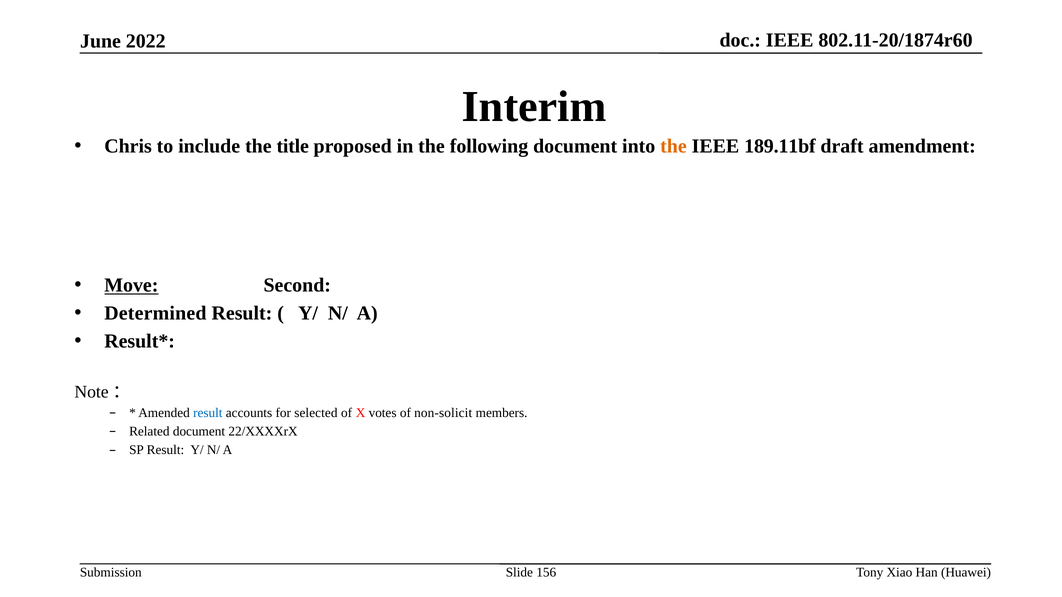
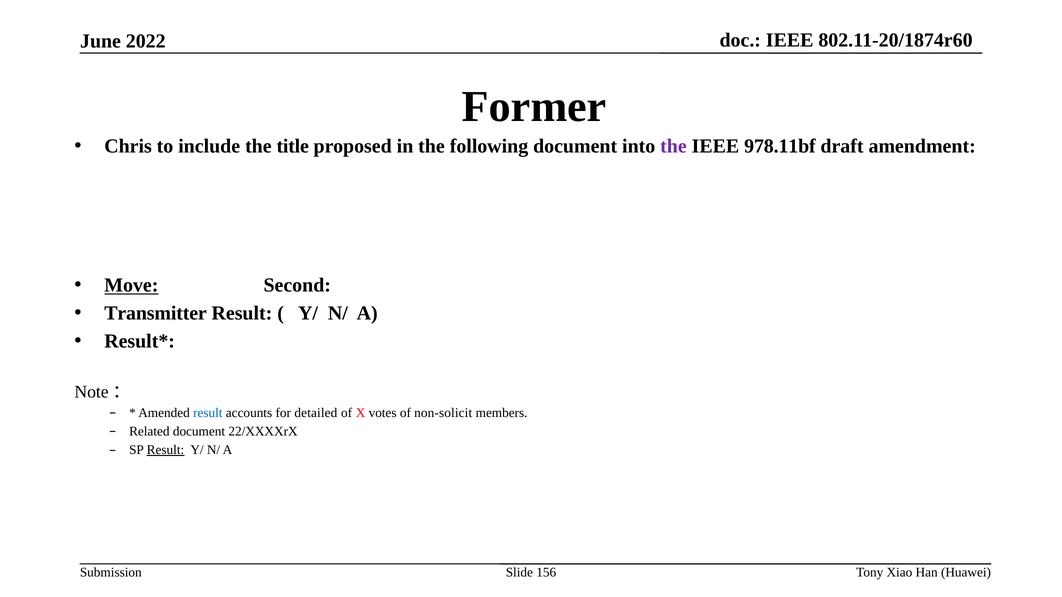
Interim: Interim -> Former (534, 107)
the colour: orange -> purple (673, 146)
189.11bf: 189.11bf -> 978.11bf (780, 146)
Determined: Determined -> Transmitter (156, 313)
selected: selected -> detailed (316, 413)
Result underline: none -> present (165, 450)
